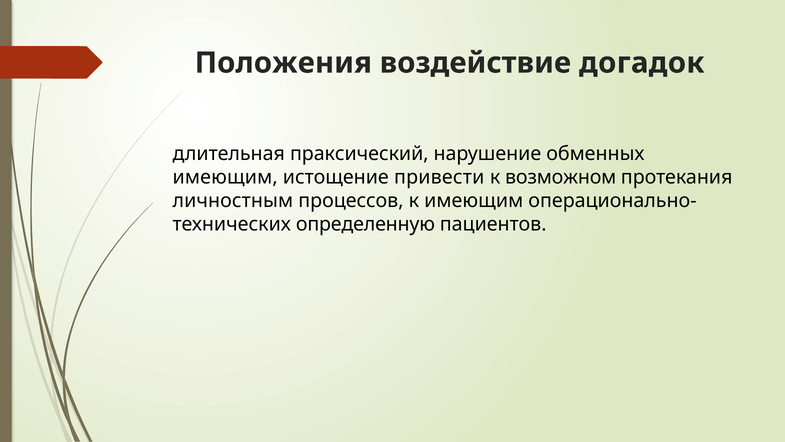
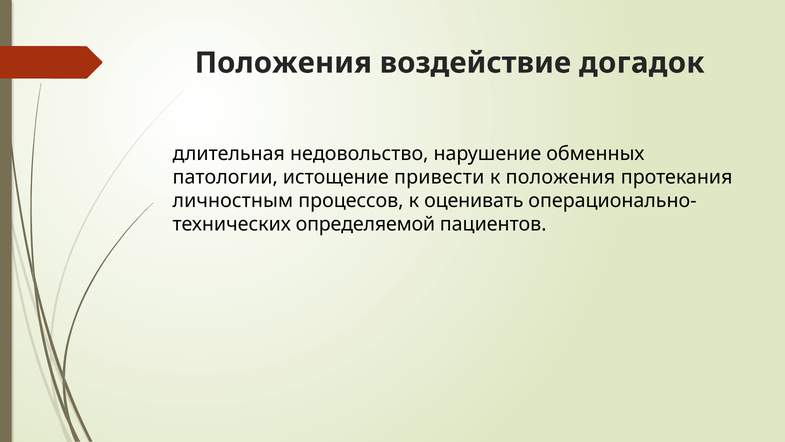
праксический: праксический -> недовольство (359, 153)
имеющим: имеющим -> патологии (225, 177)
к возможном: возможном -> положения (561, 177)
к имеющим: имеющим -> оценивать (474, 201)
определенную: определенную -> определяемой (365, 224)
